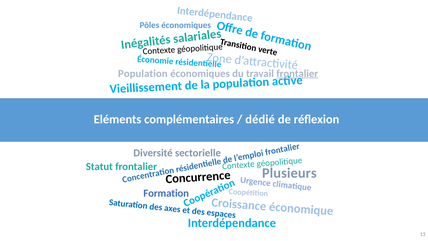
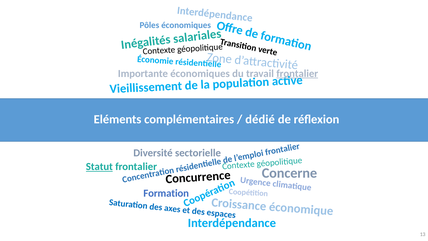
Population: Population -> Importante (143, 73)
Statut underline: none -> present (99, 166)
Plusieurs: Plusieurs -> Concerne (289, 173)
